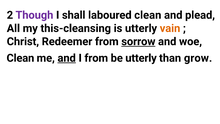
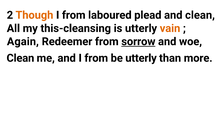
Though colour: purple -> orange (34, 15)
shall: shall -> from (74, 15)
laboured clean: clean -> plead (148, 15)
and plead: plead -> clean (200, 15)
Christ: Christ -> Again (23, 41)
and underline: present -> none (67, 58)
grow: grow -> more (198, 58)
